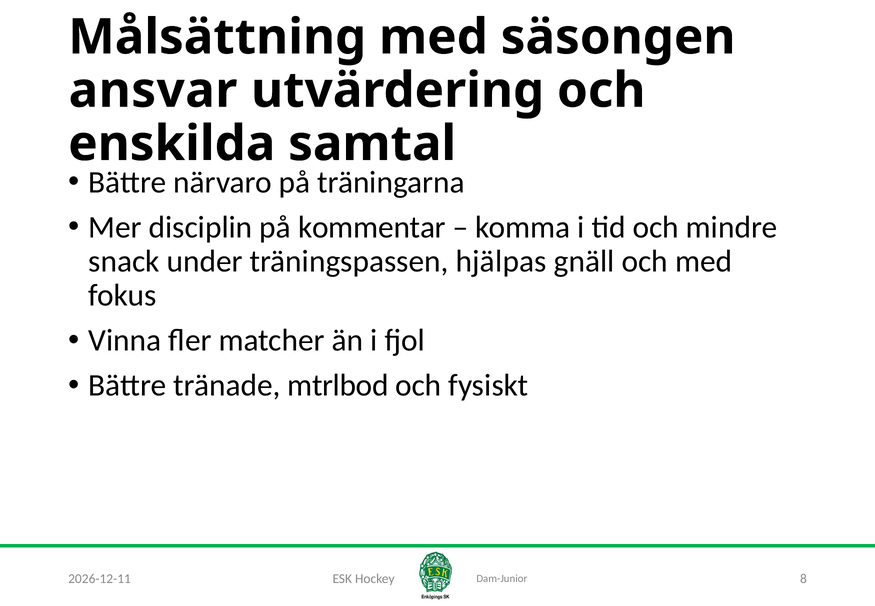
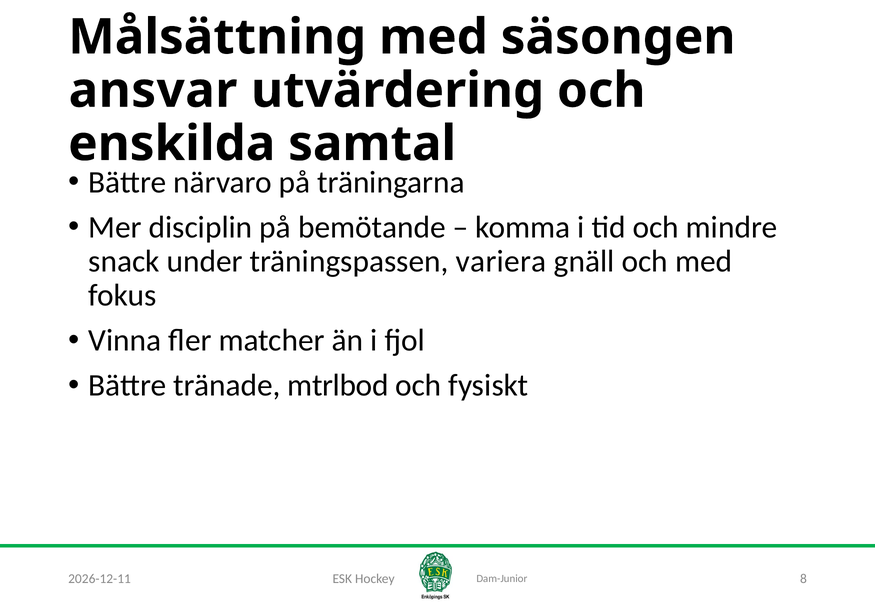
kommentar: kommentar -> bemötande (372, 227)
hjälpas: hjälpas -> variera (501, 261)
